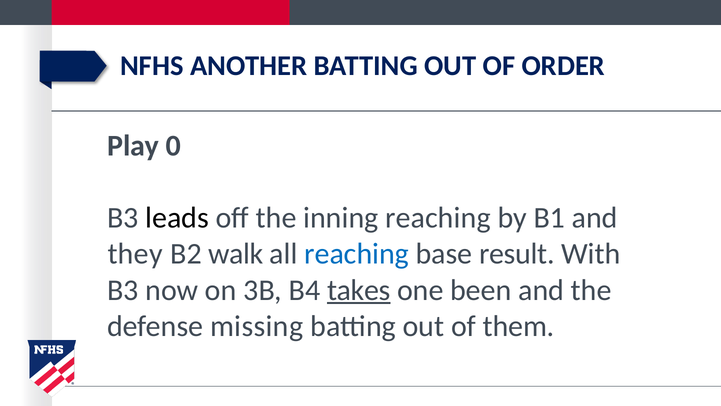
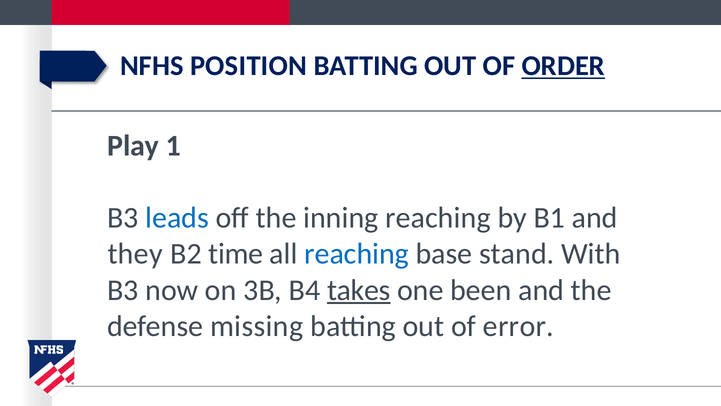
ANOTHER: ANOTHER -> POSITION (249, 66)
ORDER underline: none -> present (563, 66)
0: 0 -> 1 (173, 146)
leads colour: black -> blue (177, 218)
walk: walk -> time (236, 254)
result: result -> stand (517, 254)
them: them -> error (518, 326)
